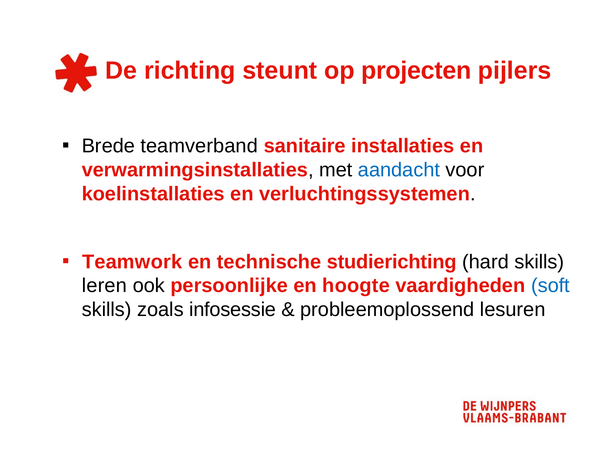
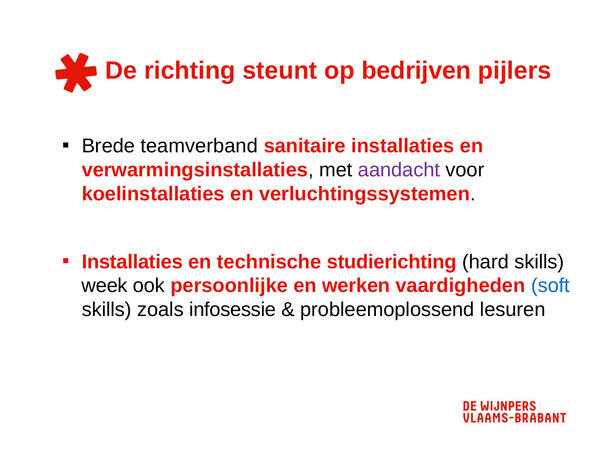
projecten: projecten -> bedrijven (416, 71)
aandacht colour: blue -> purple (399, 170)
Teamwork: Teamwork -> Installaties (132, 262)
leren: leren -> week (105, 286)
hoogte: hoogte -> werken (356, 286)
